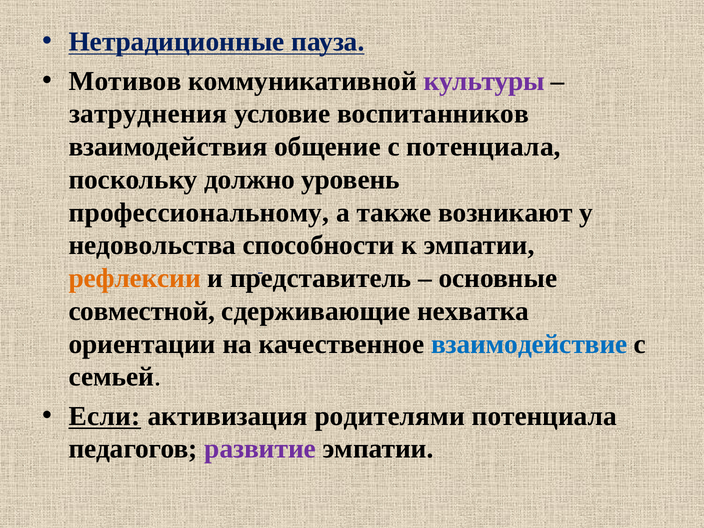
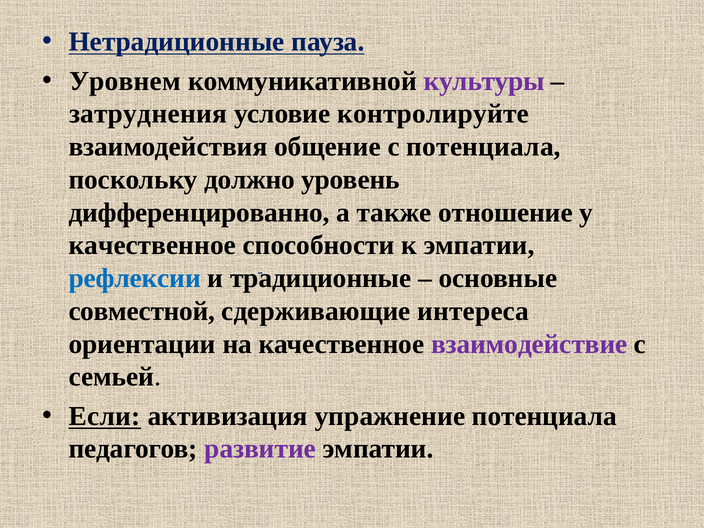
Мотивов: Мотивов -> Уровнем (125, 81)
воспитанников: воспитанников -> контролируйте (433, 114)
профессиональному: профессиональному -> дифференцированно (199, 213)
возникают: возникают -> отношение (505, 213)
недовольства: недовольства -> качественное (152, 245)
рефлексии colour: orange -> blue (135, 278)
представитель: представитель -> традиционные (321, 278)
нехватка: нехватка -> интереса (473, 311)
взаимодействие colour: blue -> purple (529, 344)
родителями: родителями -> упражнение (390, 416)
